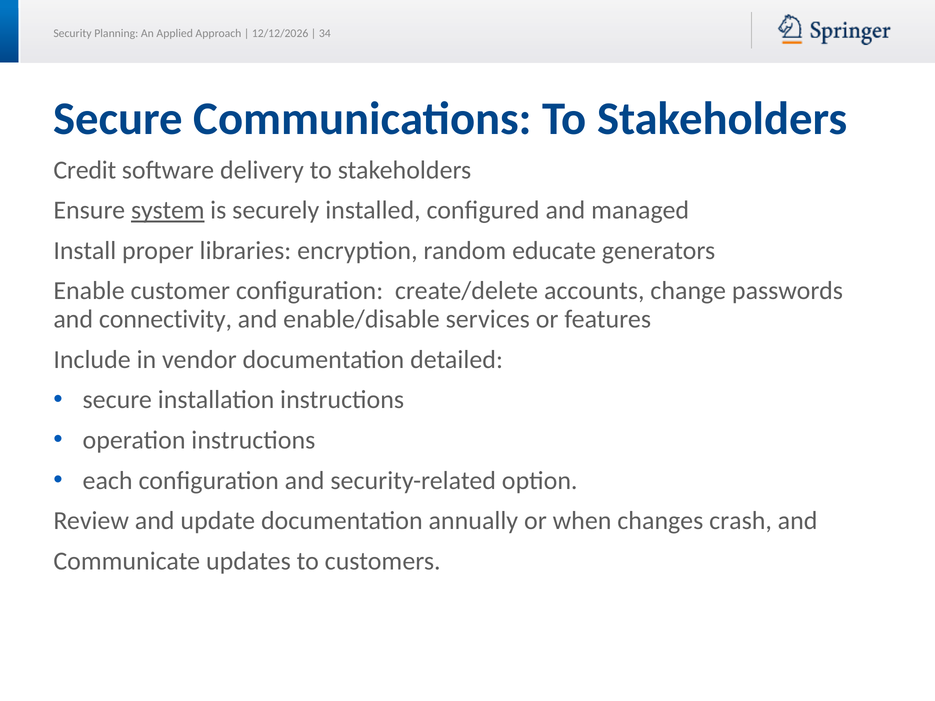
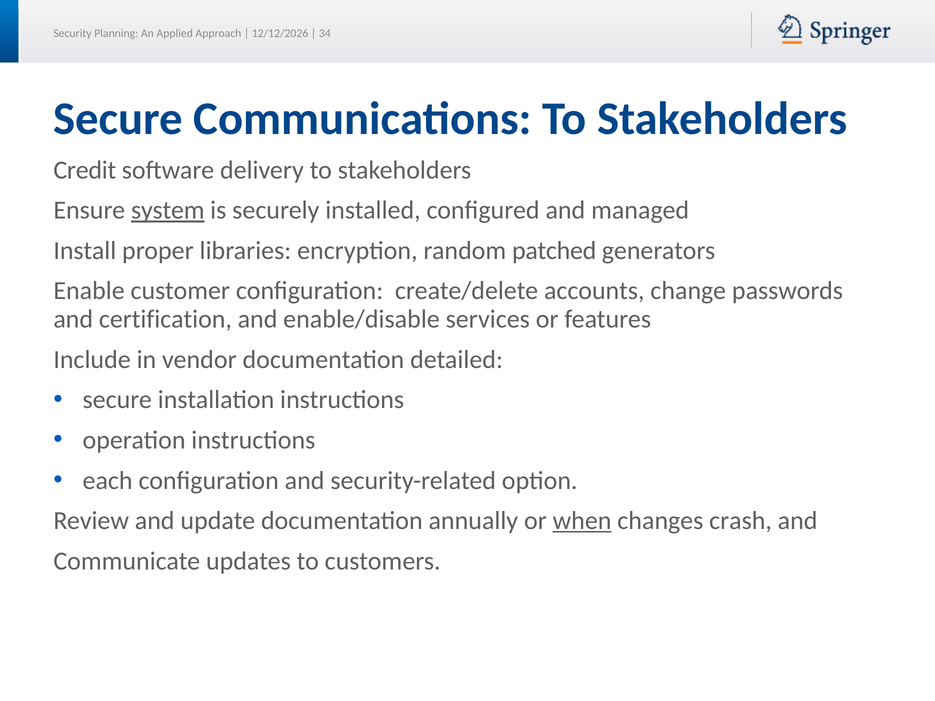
educate: educate -> patched (554, 251)
connectivity: connectivity -> certification (165, 320)
when underline: none -> present (582, 521)
